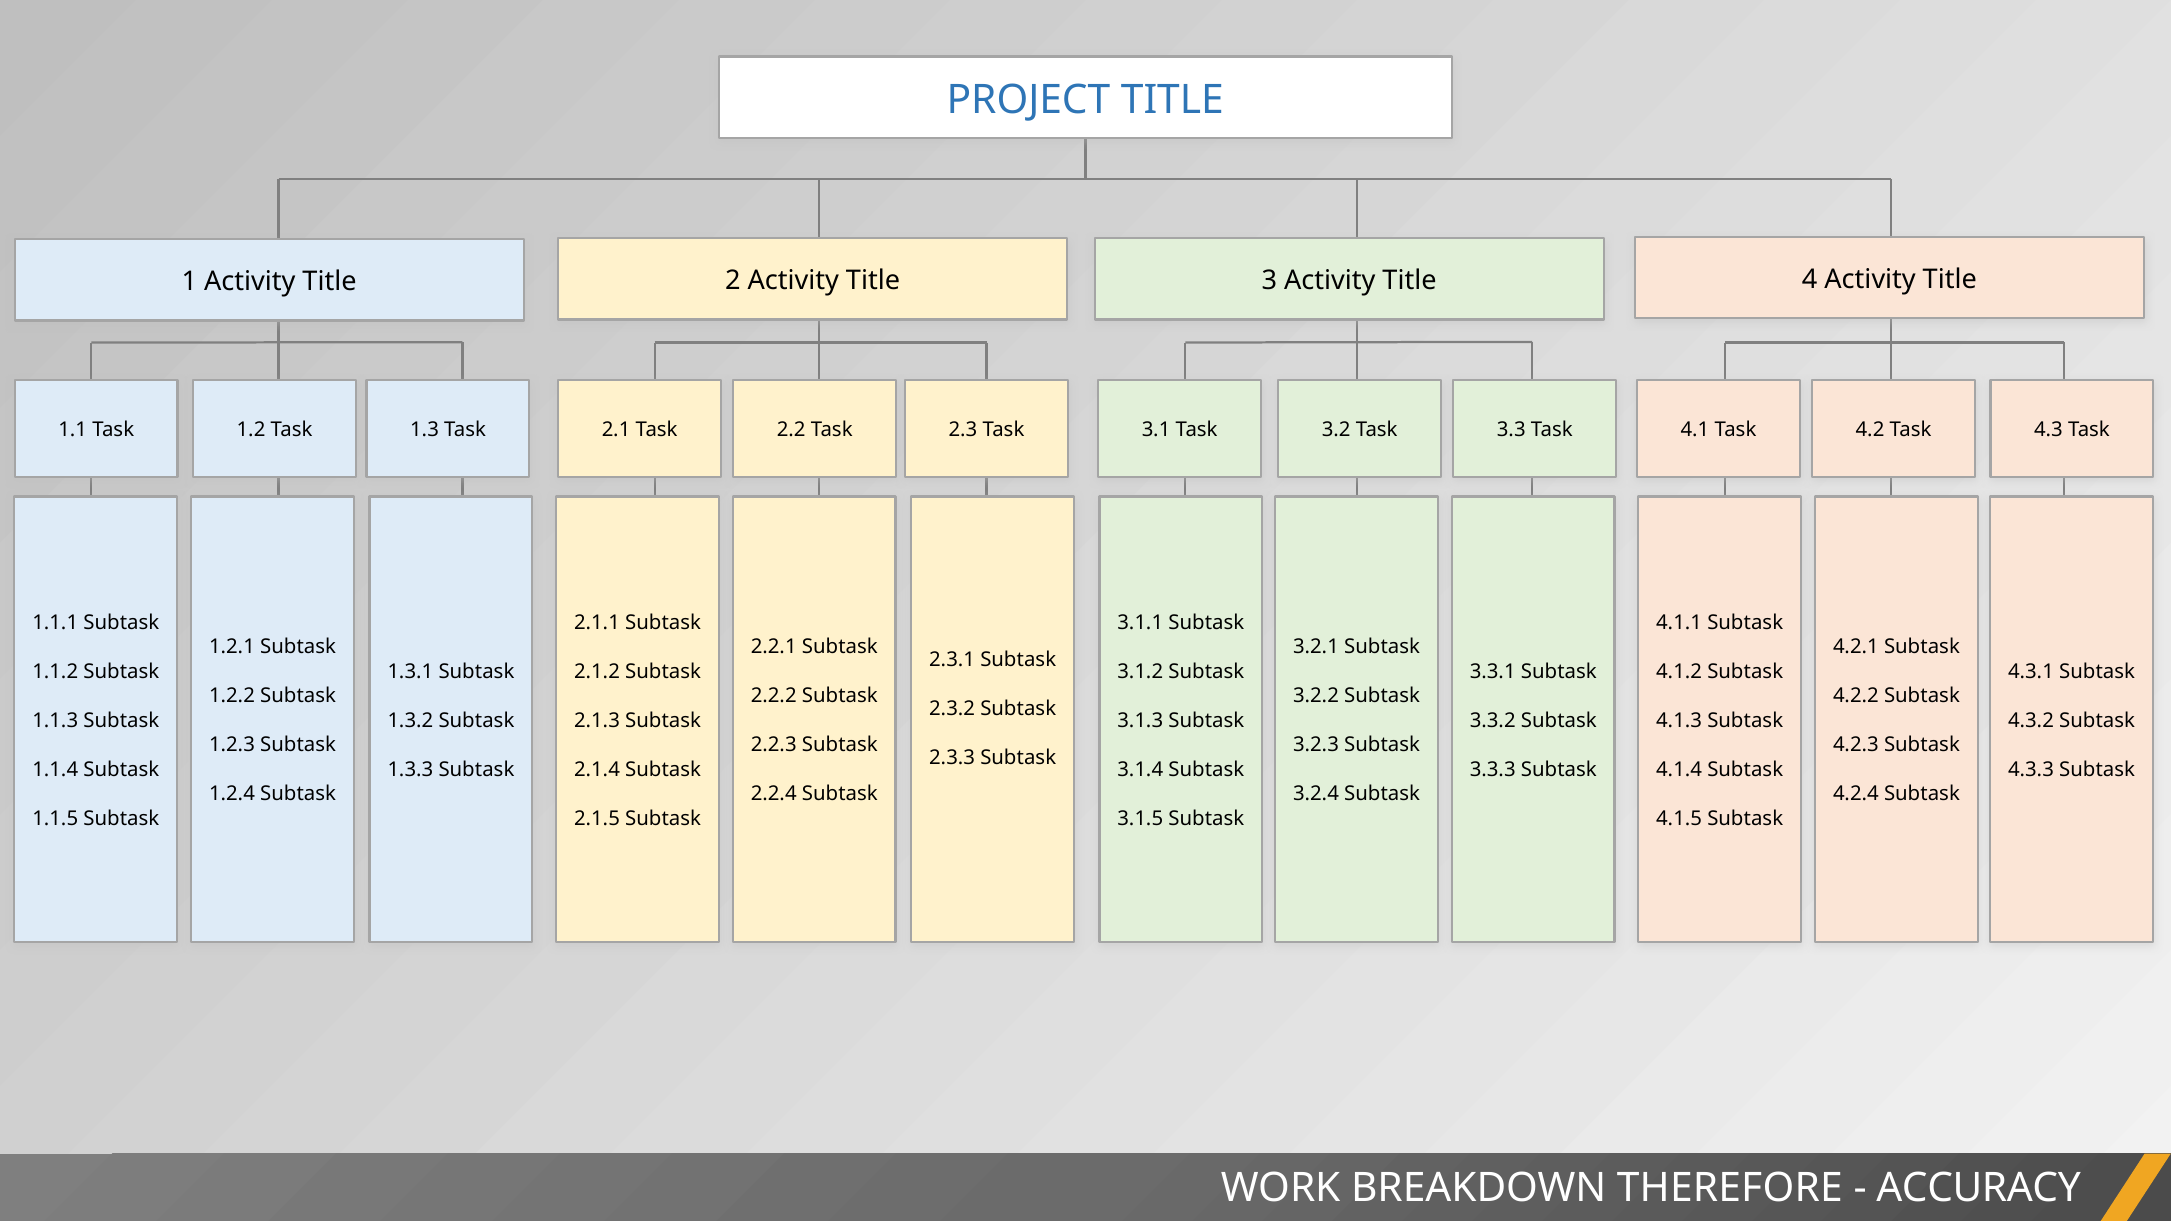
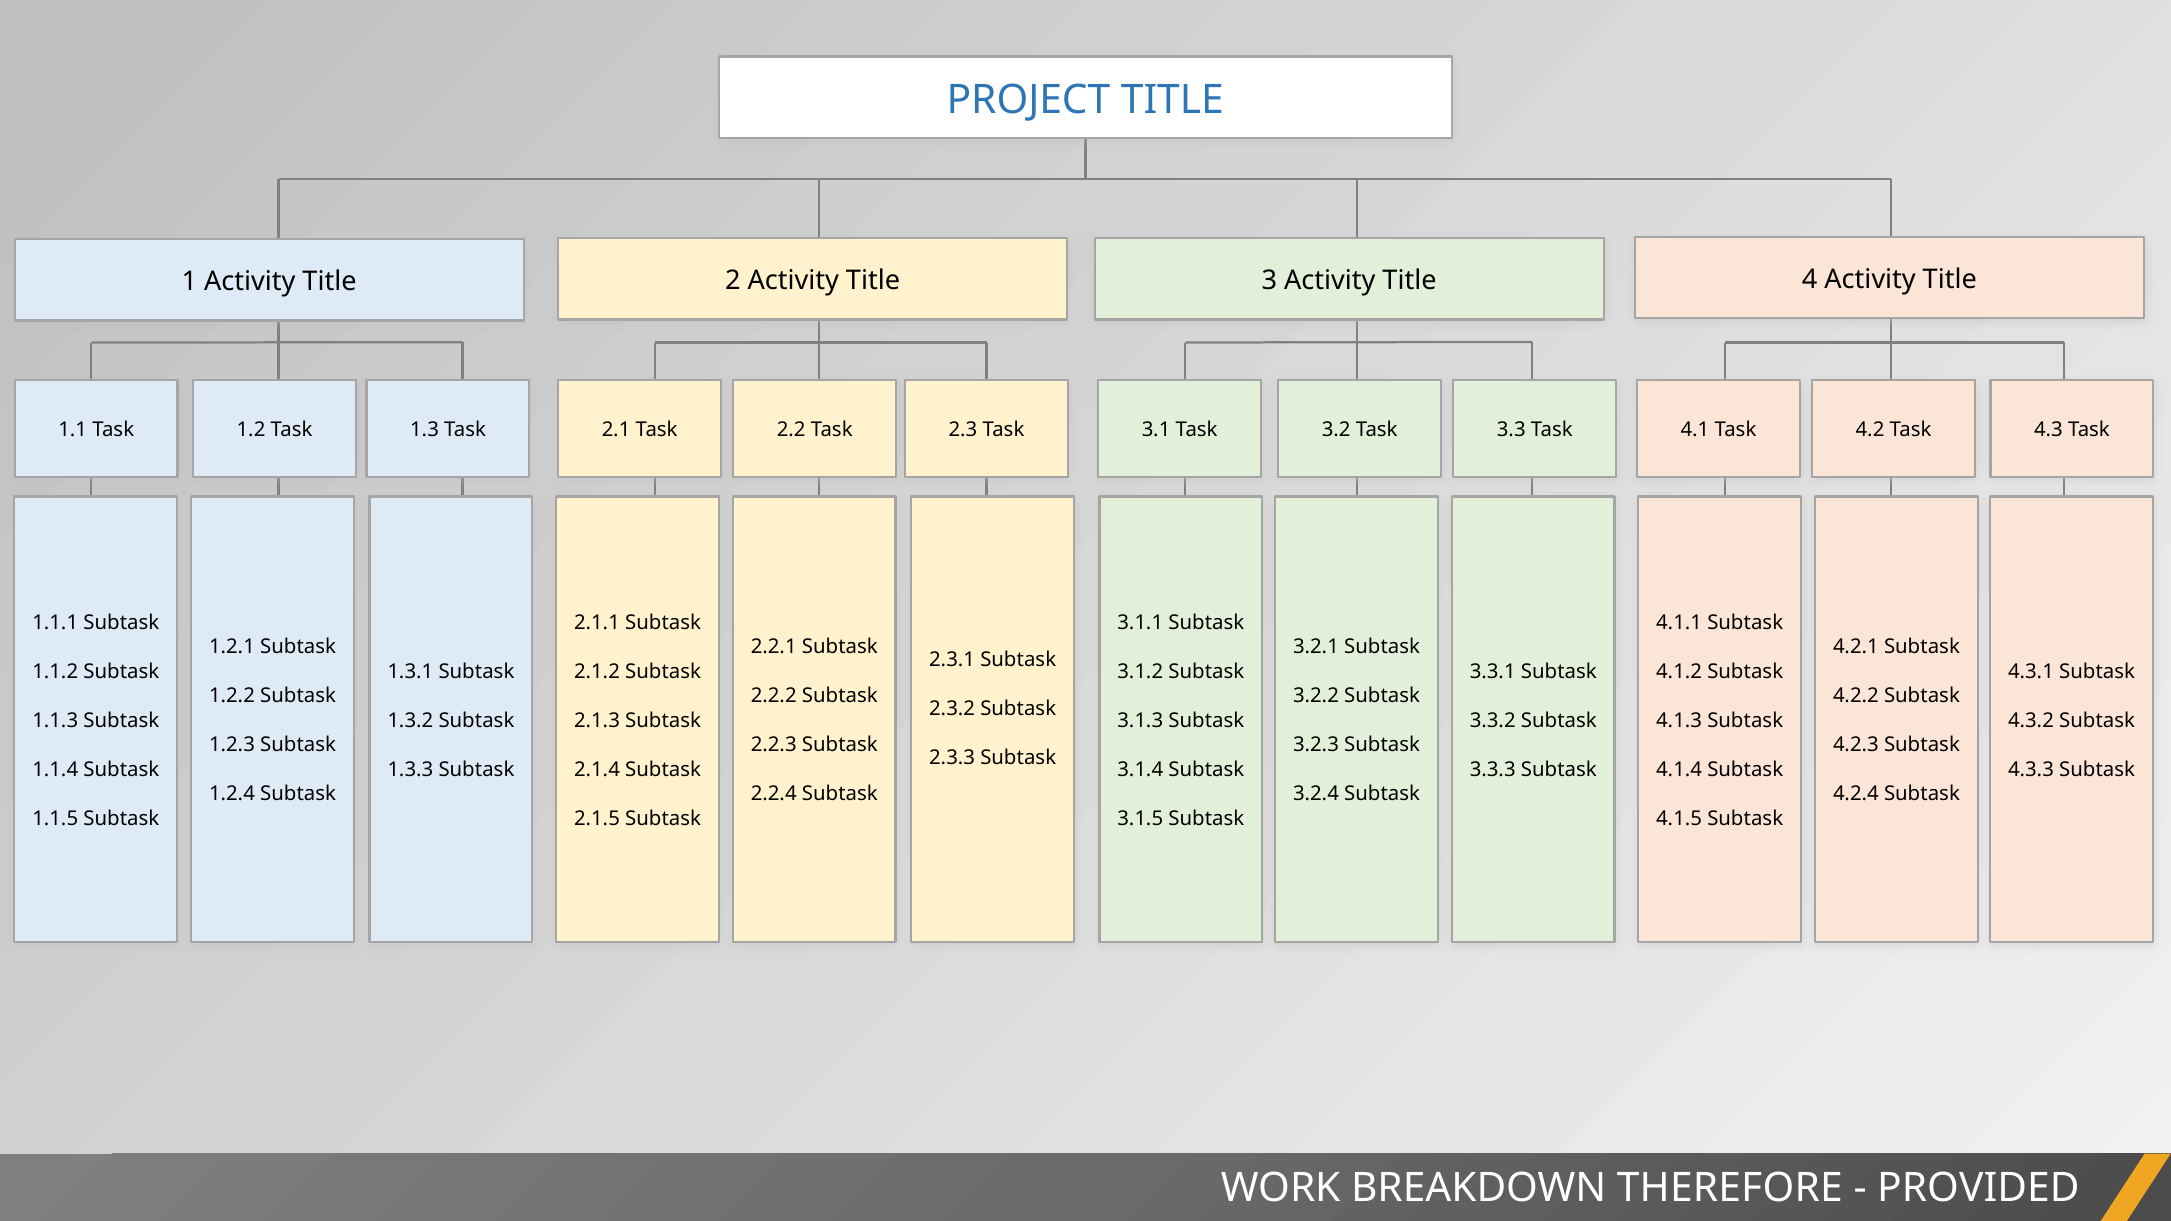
ACCURACY: ACCURACY -> PROVIDED (1978, 1189)
